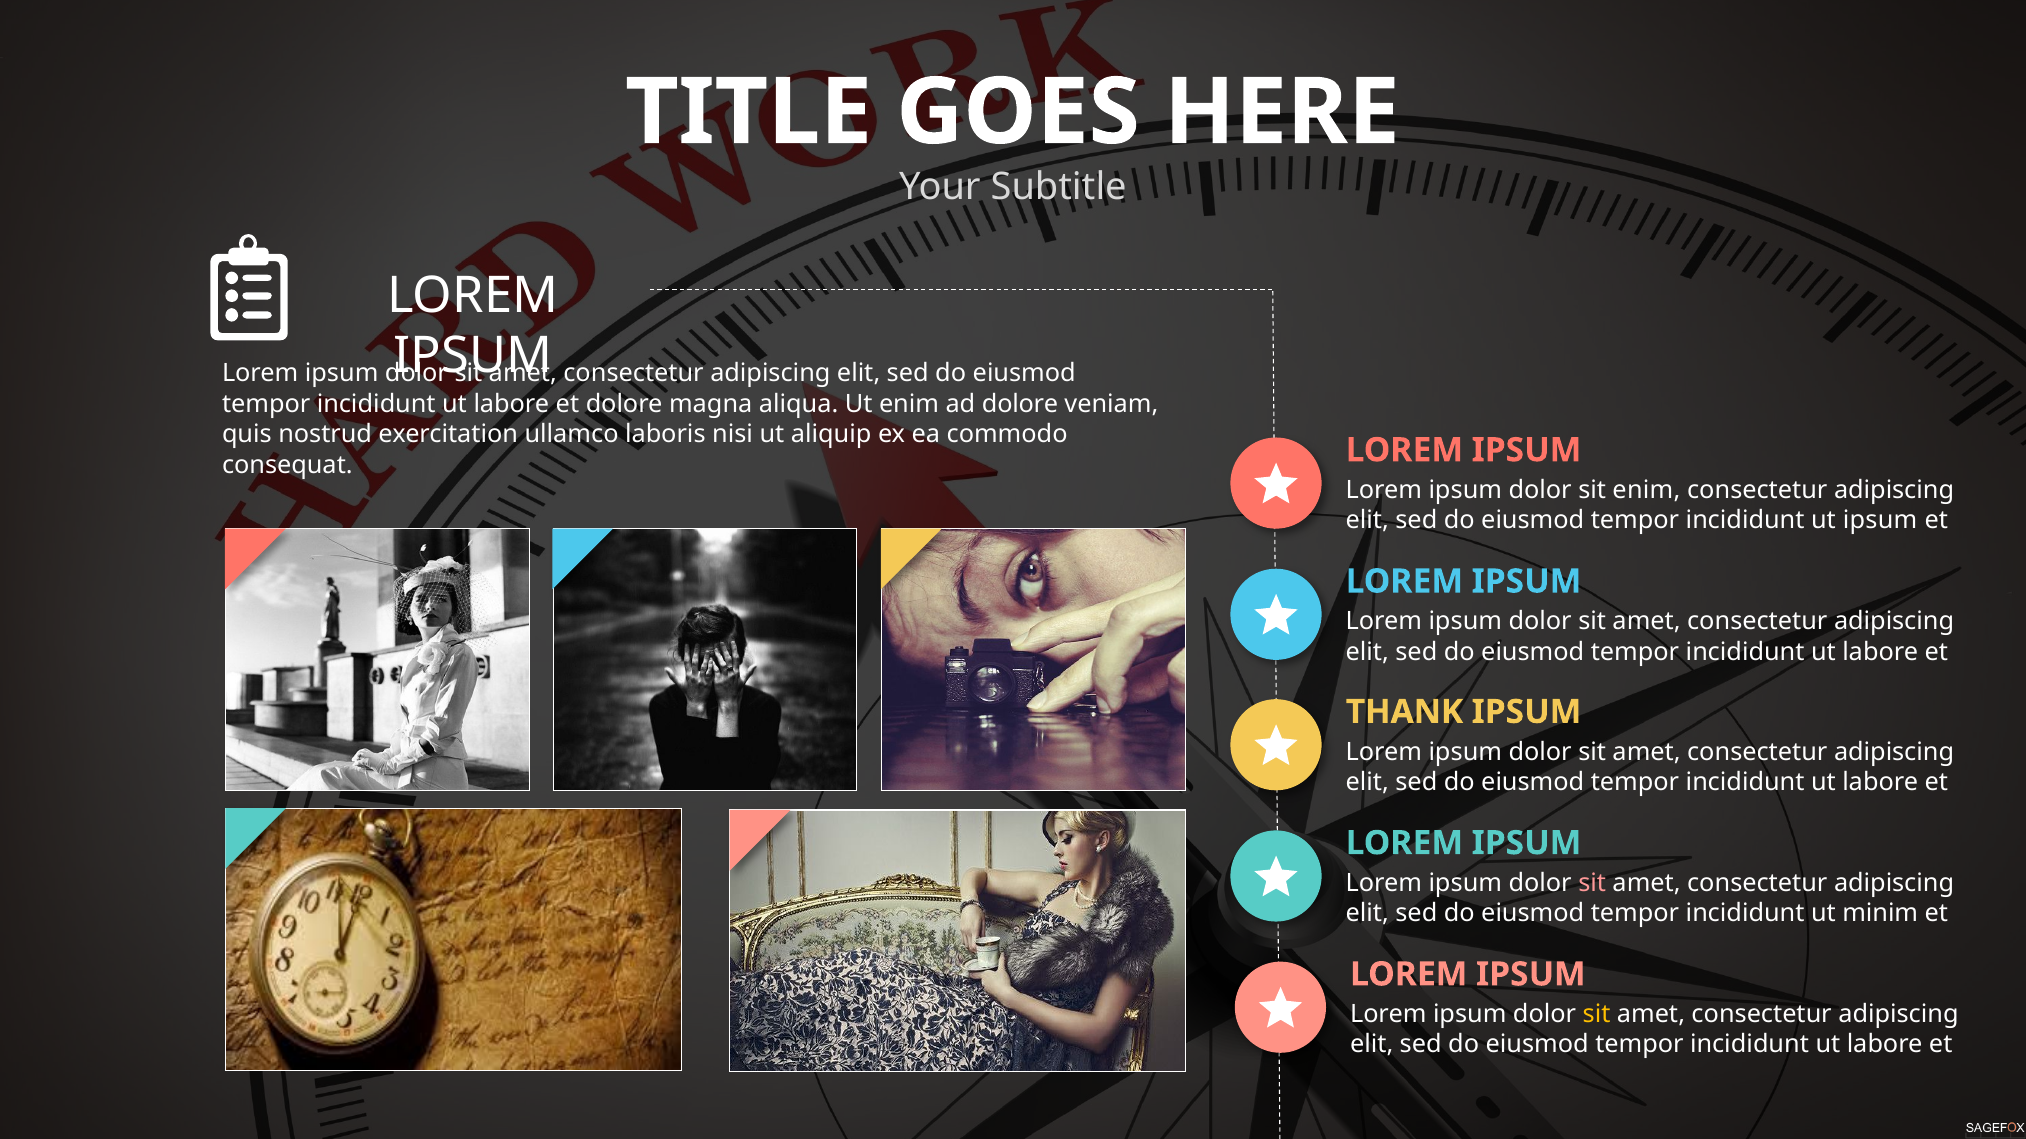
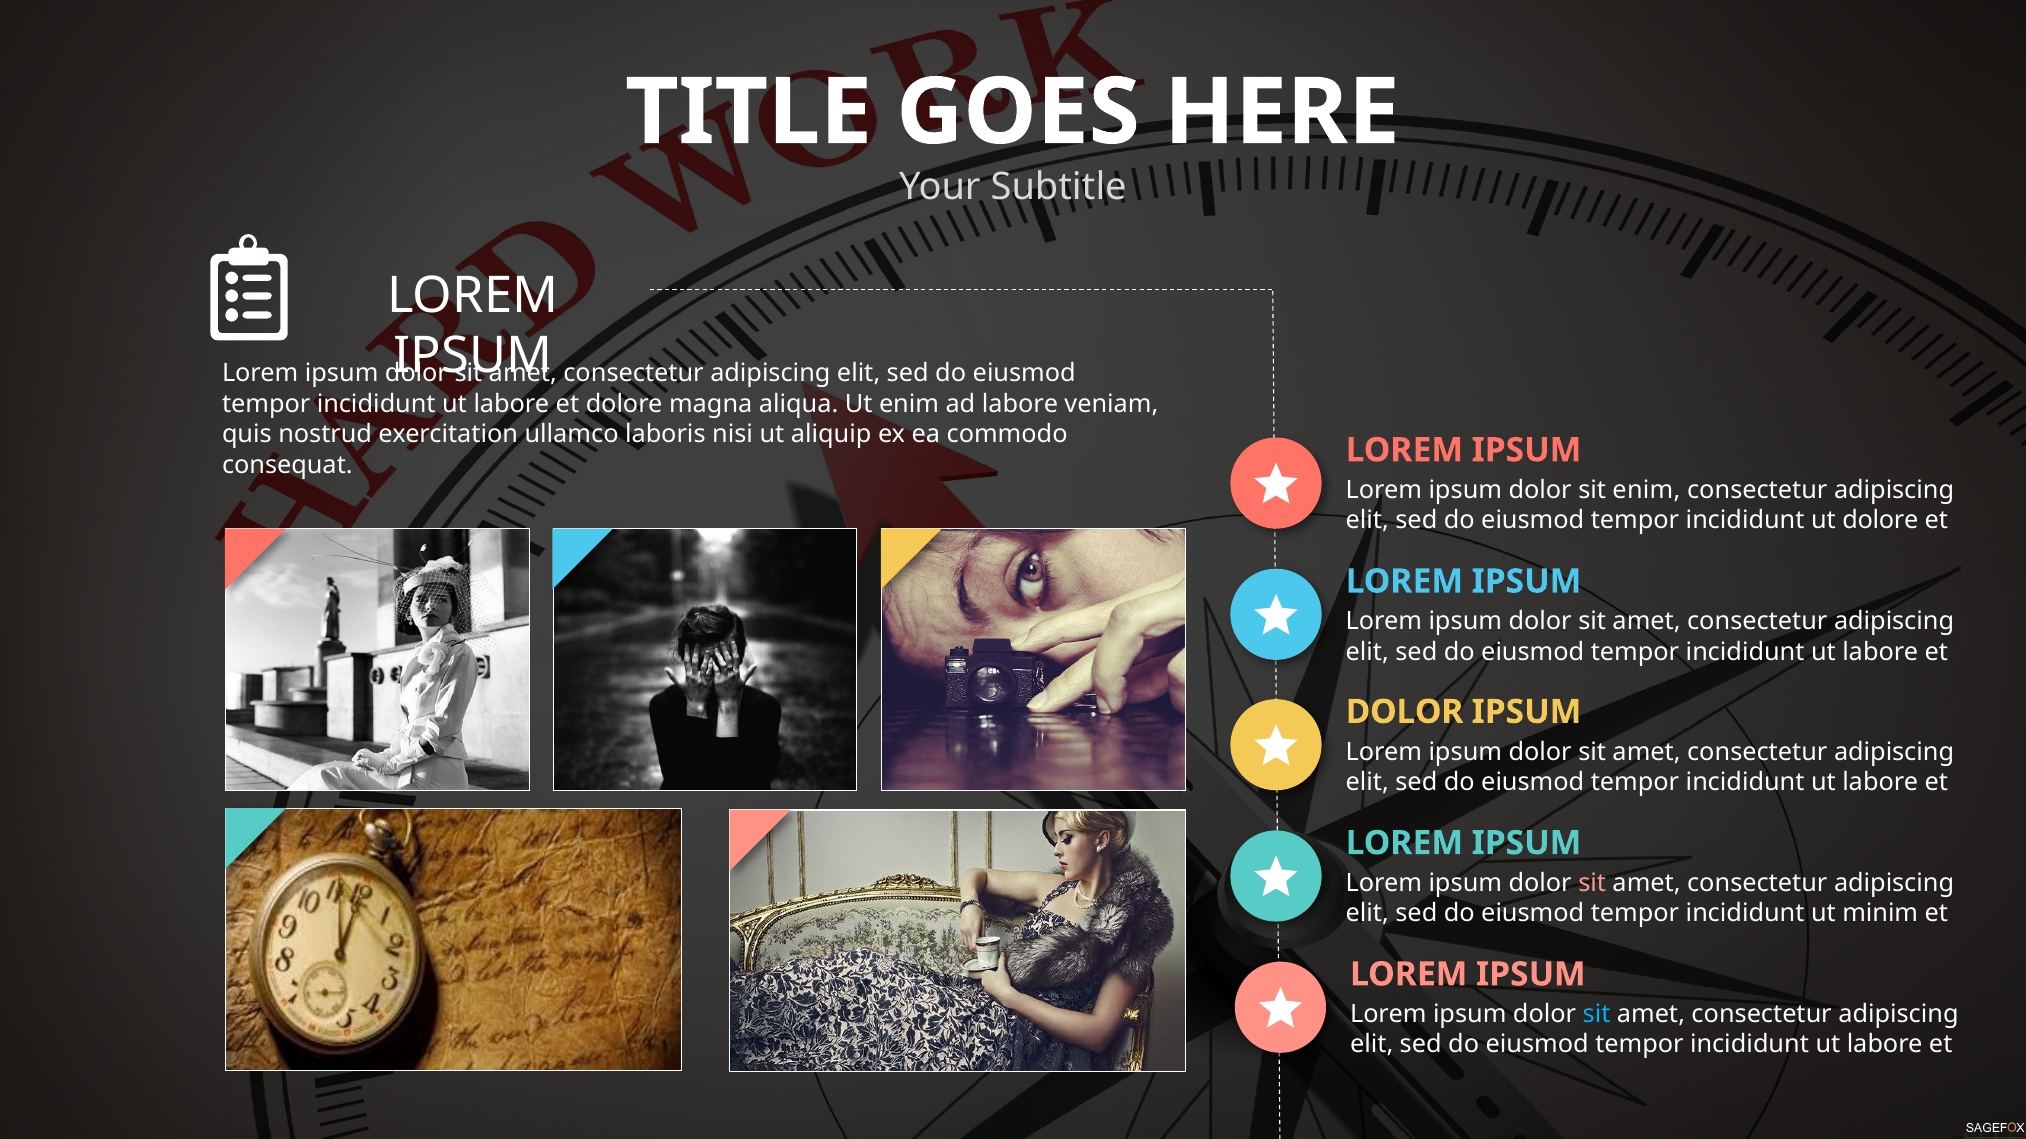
ad dolore: dolore -> labore (1020, 404)
ut ipsum: ipsum -> dolore (1880, 521)
THANK: THANK -> DOLOR (1405, 712)
sit colour: yellow -> light blue (1597, 1015)
